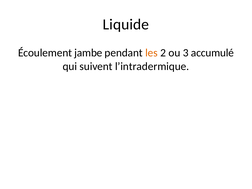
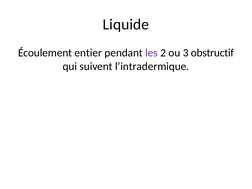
jambe: jambe -> entier (88, 53)
les colour: orange -> purple (151, 53)
accumulé: accumulé -> obstructif (212, 53)
